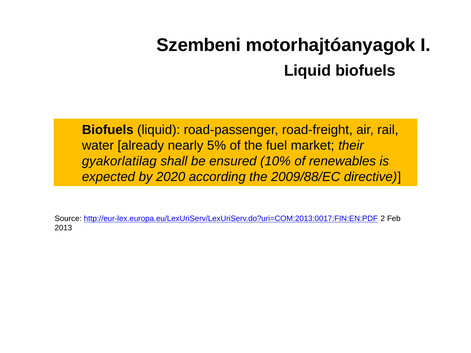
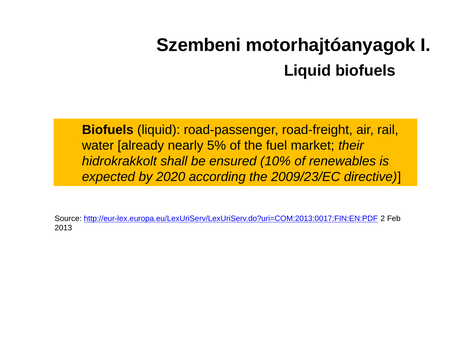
gyakorlatilag: gyakorlatilag -> hidrokrakkolt (119, 161)
2009/88/EC: 2009/88/EC -> 2009/23/EC (306, 177)
